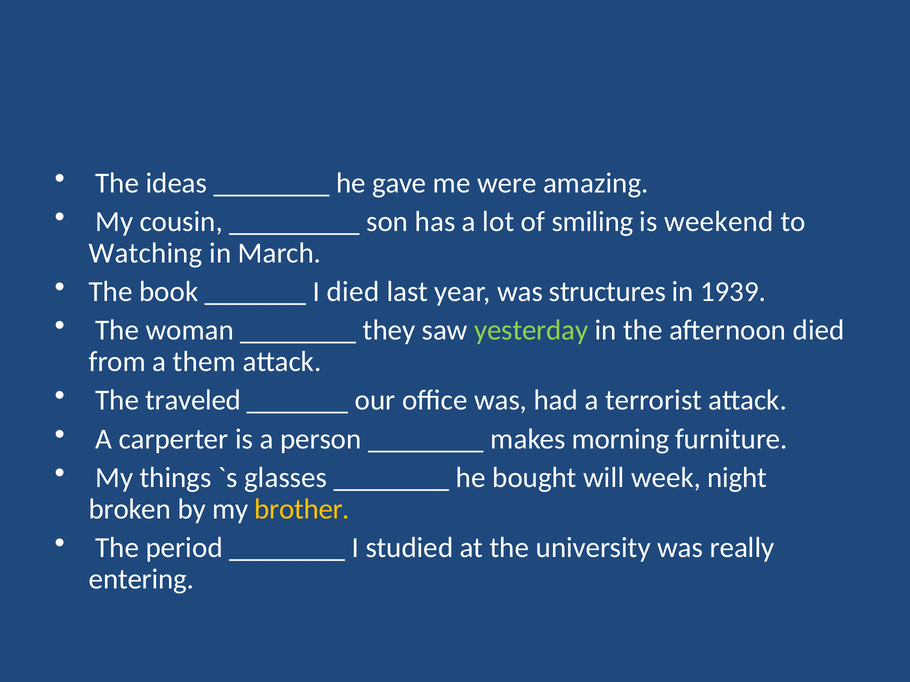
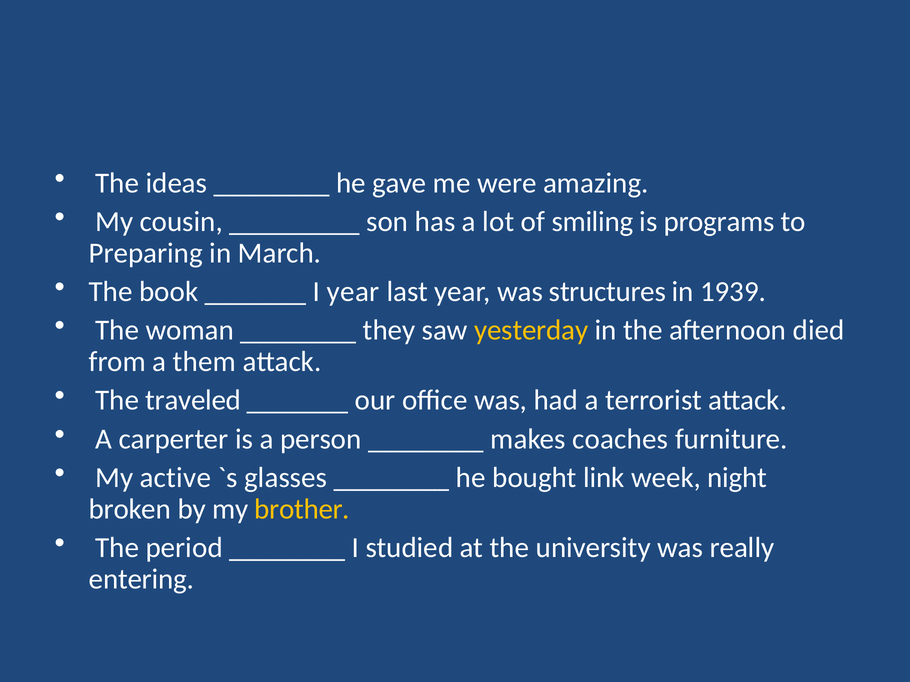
weekend: weekend -> programs (719, 222)
Watching: Watching -> Preparing (146, 253)
I died: died -> year (353, 292)
yesterday colour: light green -> yellow (531, 331)
morning: morning -> coaches (620, 439)
things: things -> active (175, 478)
will: will -> link (604, 478)
